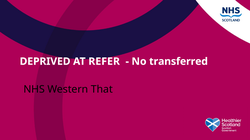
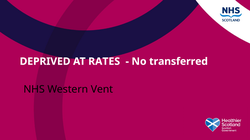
REFER: REFER -> RATES (104, 62)
That: That -> Vent (102, 90)
